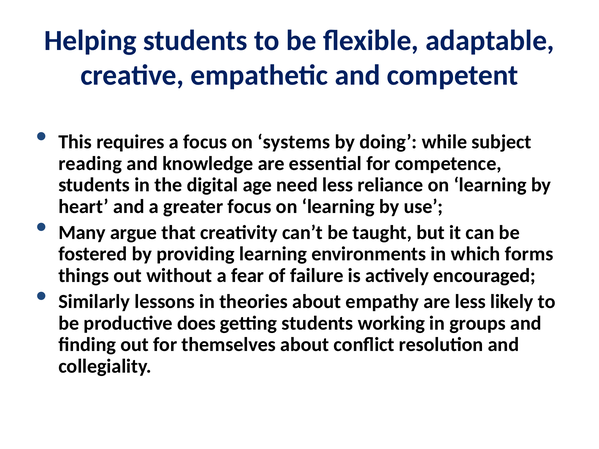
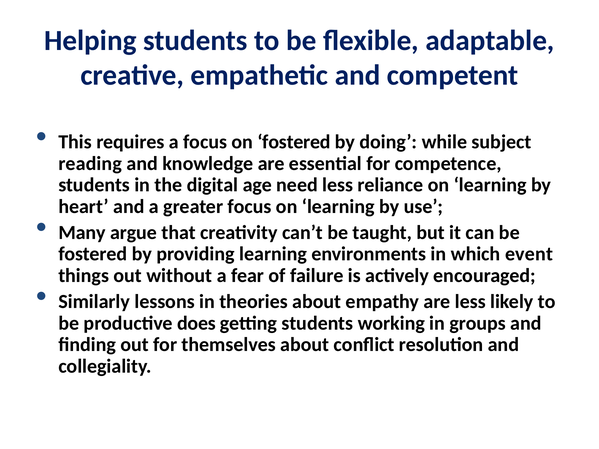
on systems: systems -> fostered (294, 142)
forms: forms -> event (529, 254)
